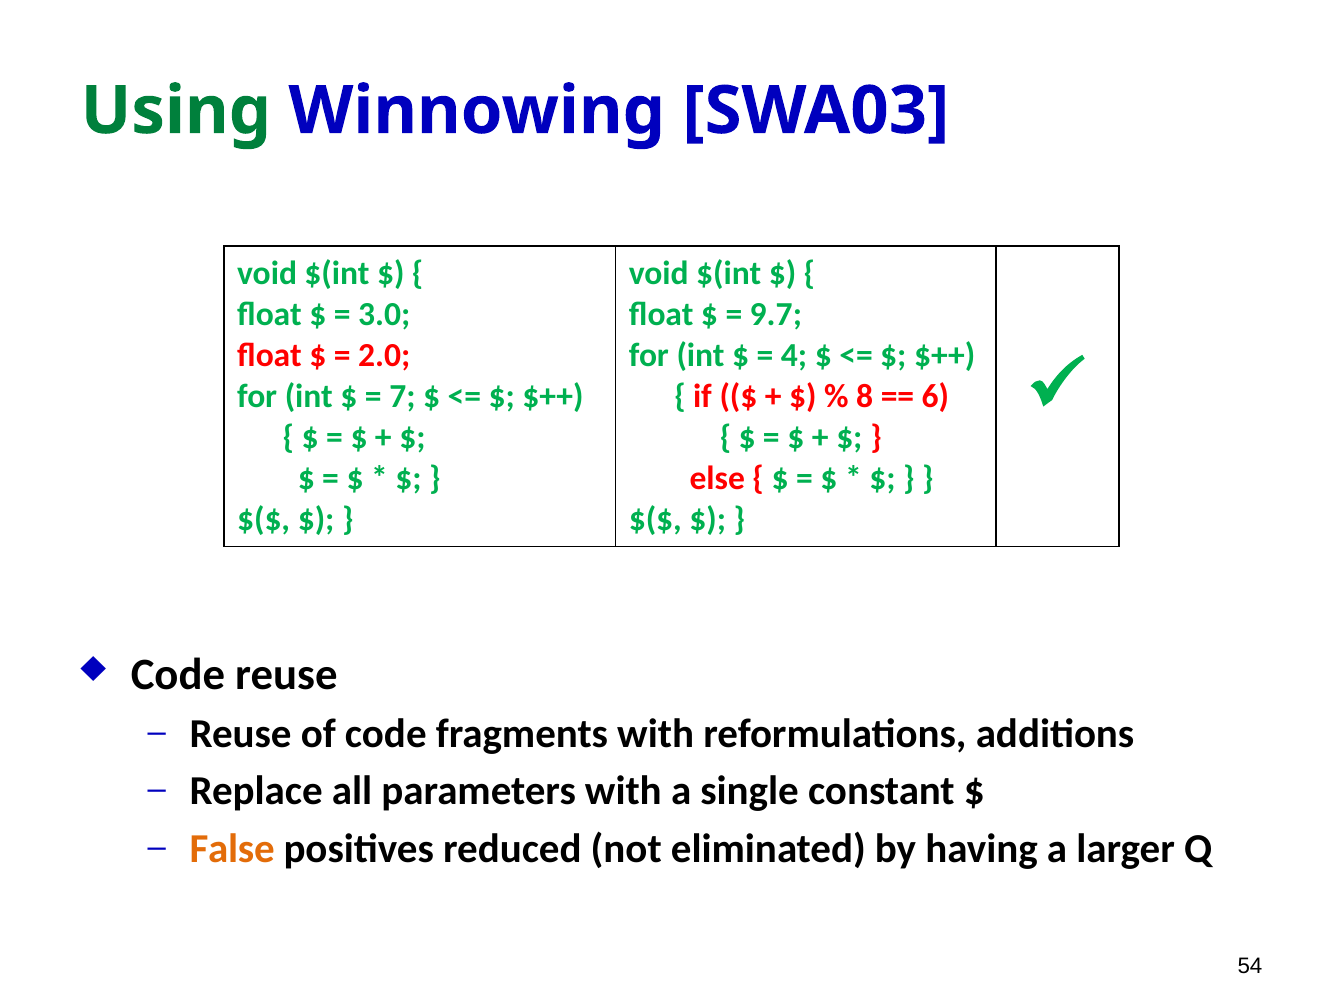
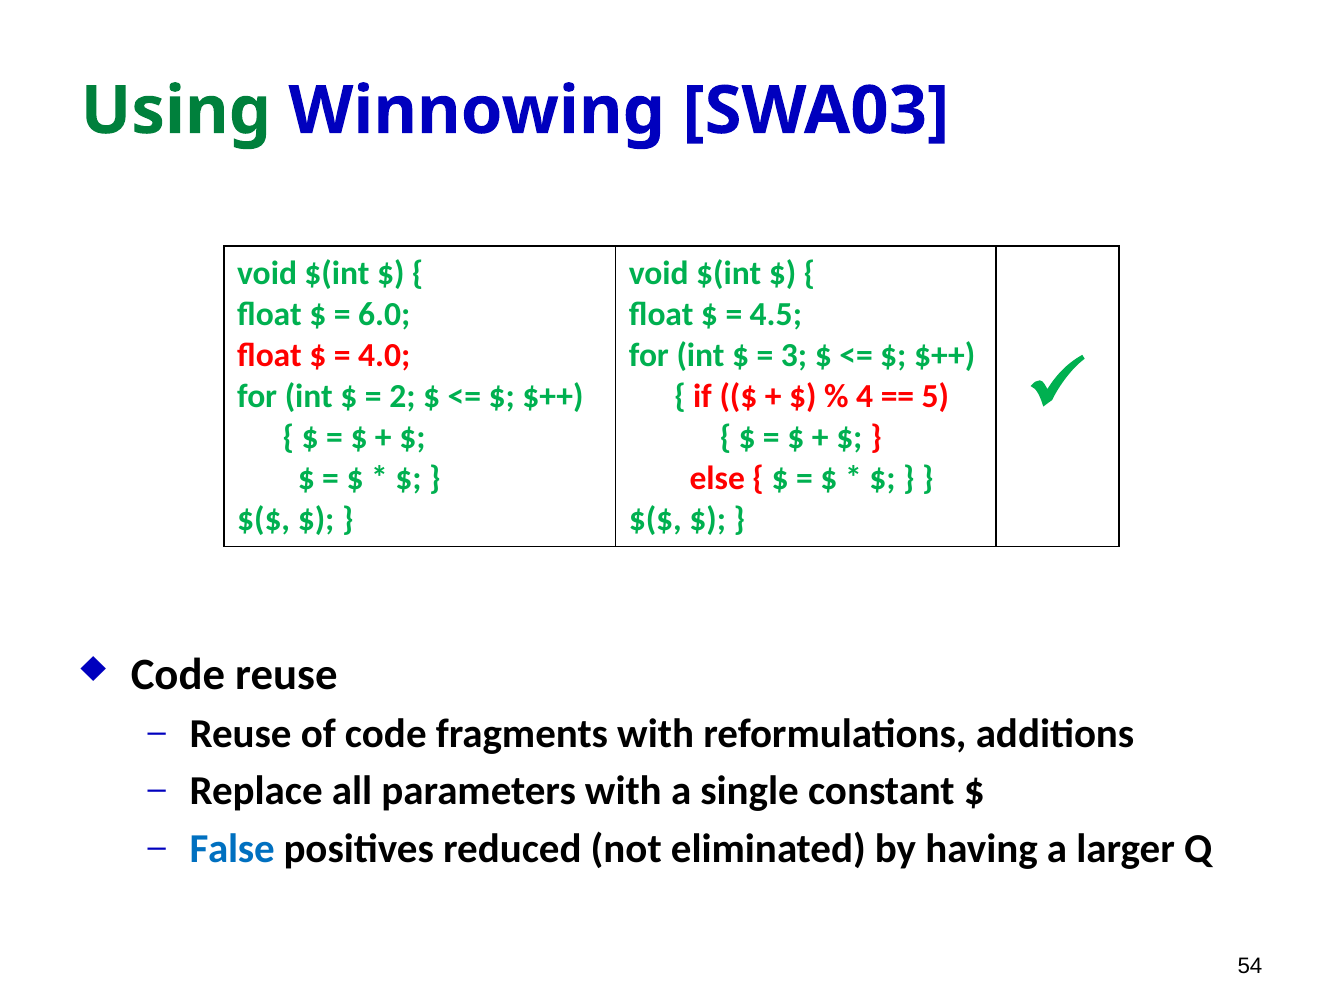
3.0: 3.0 -> 6.0 (384, 315)
9.7: 9.7 -> 4.5 (776, 315)
2.0: 2.0 -> 4.0 (384, 356)
4: 4 -> 3 (794, 356)
7: 7 -> 2 (402, 397)
8: 8 -> 4 (865, 397)
6: 6 -> 5 (935, 397)
False colour: orange -> blue (232, 849)
